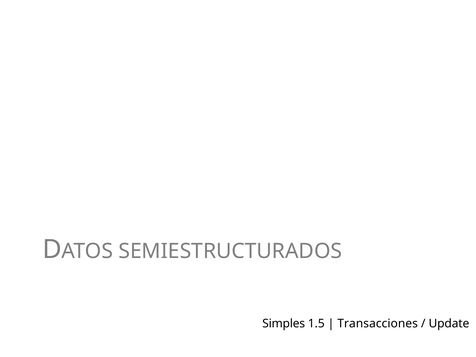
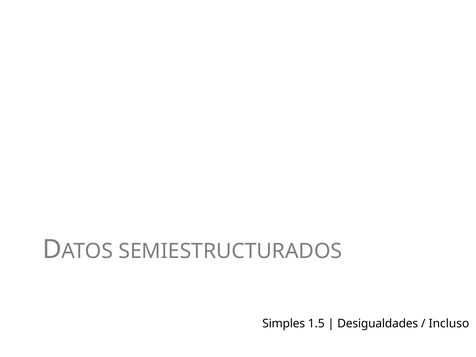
Transacciones: Transacciones -> Desigualdades (378, 324)
Update: Update -> Incluso (449, 324)
